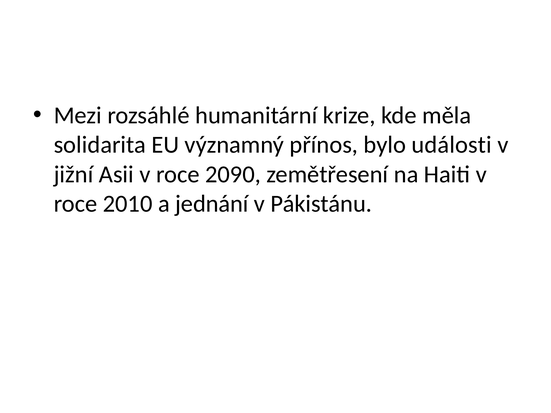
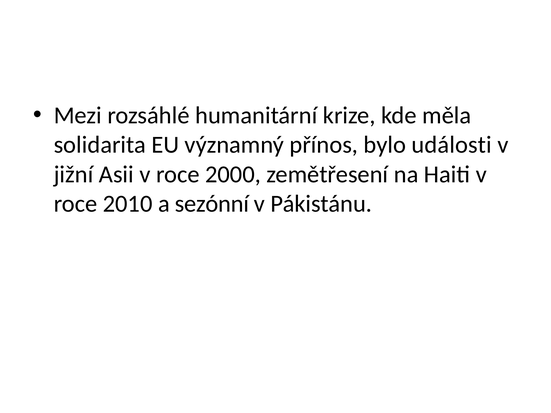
2090: 2090 -> 2000 (233, 174)
jednání: jednání -> sezónní (212, 204)
